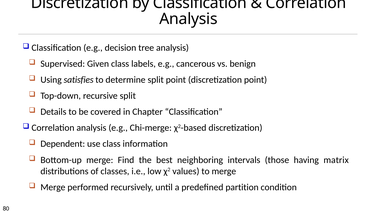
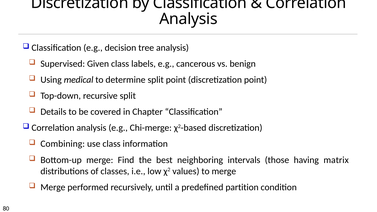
satisfies: satisfies -> medical (79, 80)
Dependent: Dependent -> Combining (63, 144)
